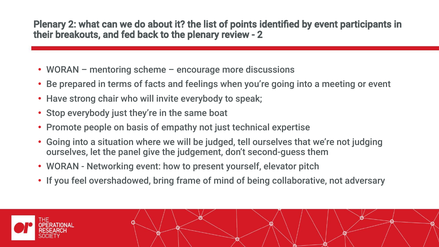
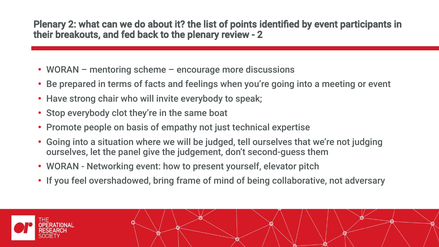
everybody just: just -> clot (119, 113)
